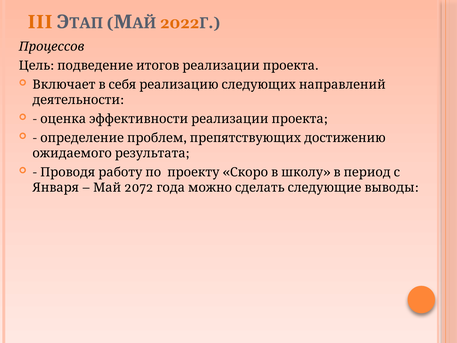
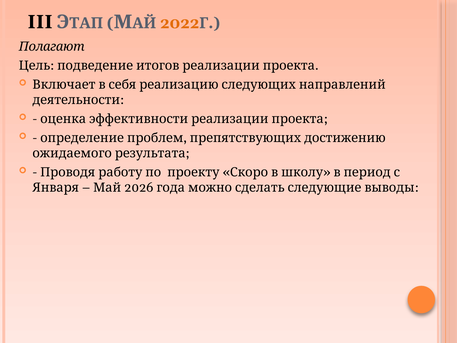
III colour: orange -> black (40, 22)
Процессов: Процессов -> Полагают (52, 46)
2072: 2072 -> 2026 (139, 187)
